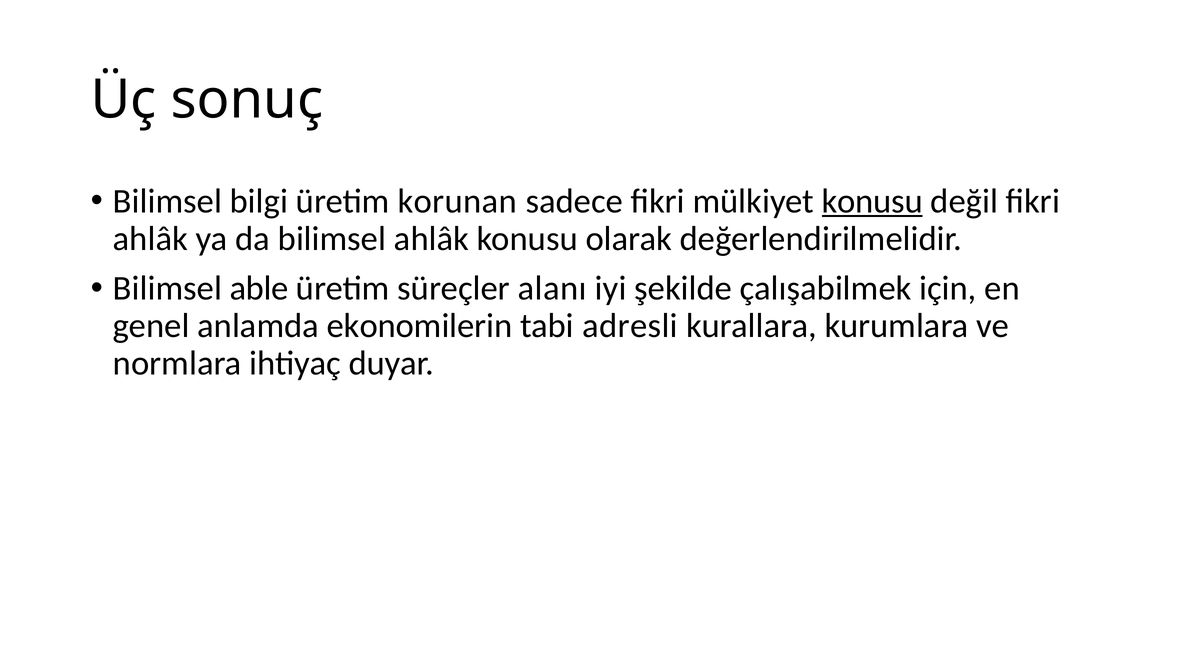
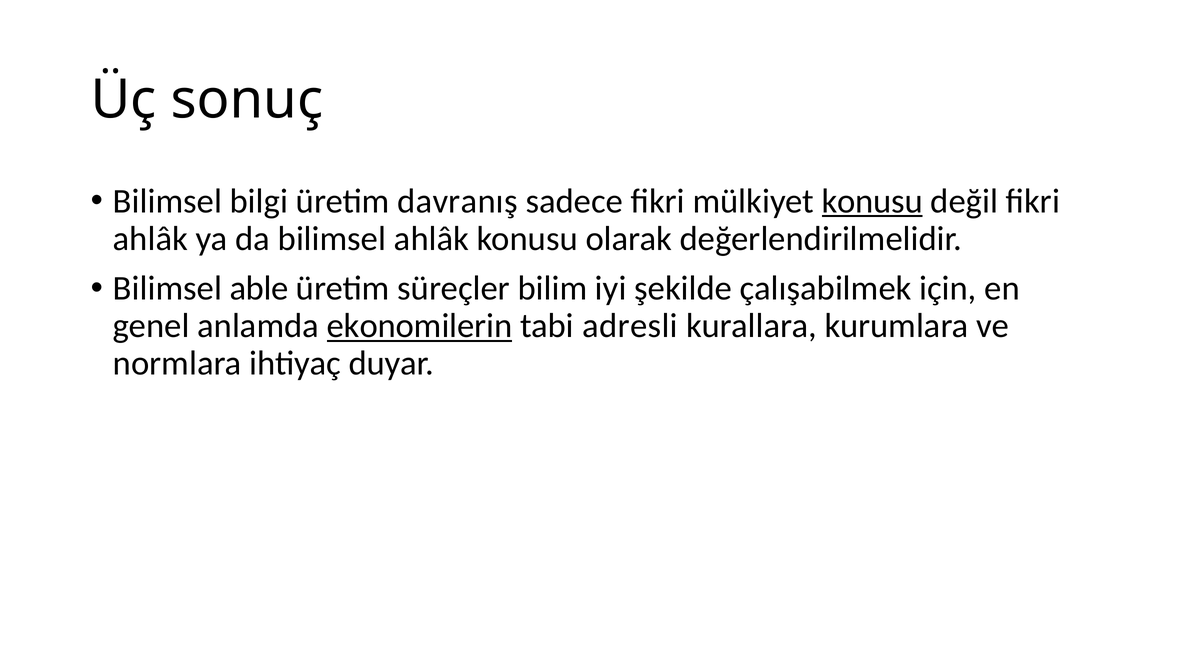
korunan: korunan -> davranış (458, 201)
alanı: alanı -> bilim (552, 288)
ekonomilerin underline: none -> present (420, 326)
